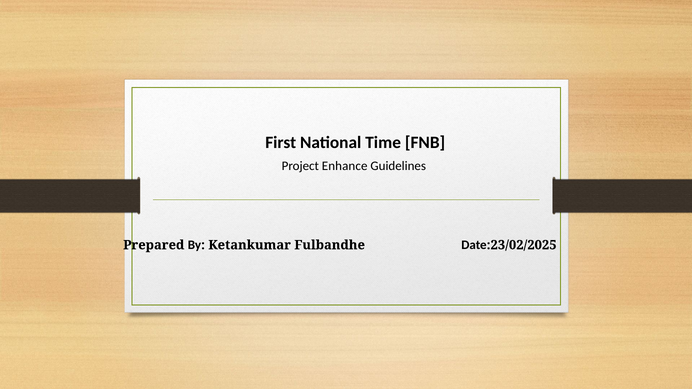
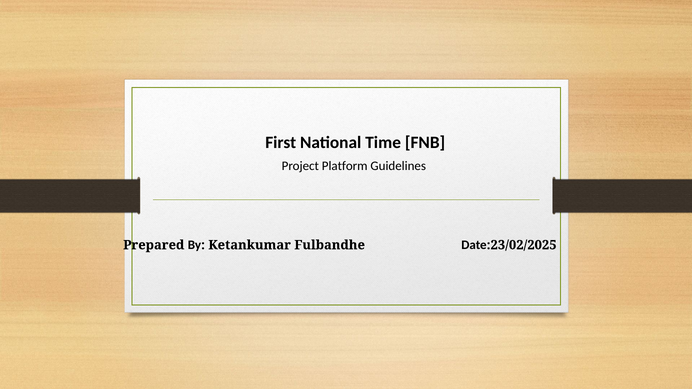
Enhance: Enhance -> Platform (345, 166)
